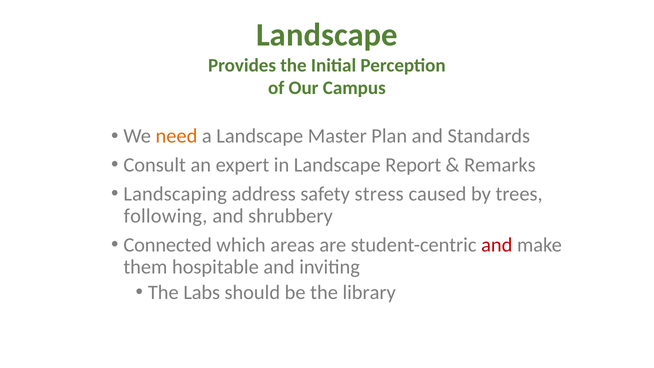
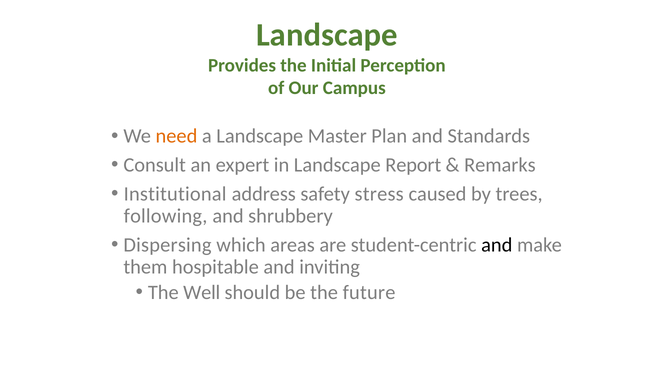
Landscaping: Landscaping -> Institutional (175, 194)
Connected: Connected -> Dispersing (167, 245)
and colour: red -> black (497, 245)
Labs: Labs -> Well (202, 292)
library: library -> future (369, 292)
